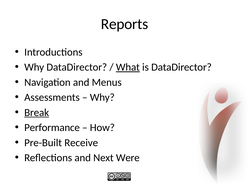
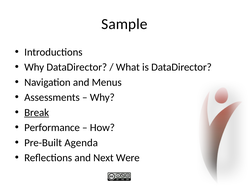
Reports: Reports -> Sample (124, 24)
What underline: present -> none (128, 67)
Receive: Receive -> Agenda (81, 143)
